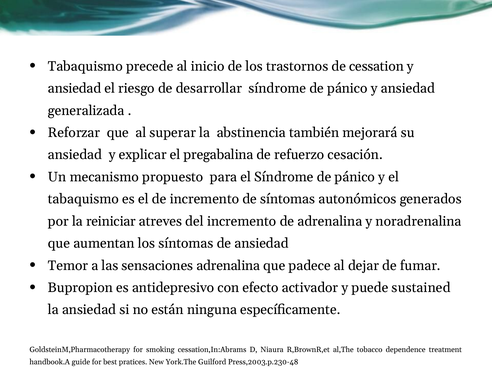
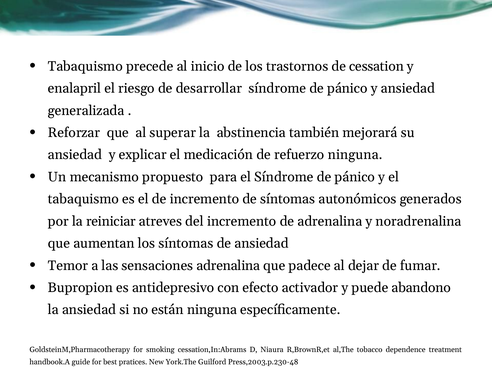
ansiedad: ansiedad -> enalapril (75, 88)
pregabalina: pregabalina -> medicación (218, 155)
refuerzo cesación: cesación -> ninguna (355, 155)
sustained: sustained -> abandono (421, 288)
